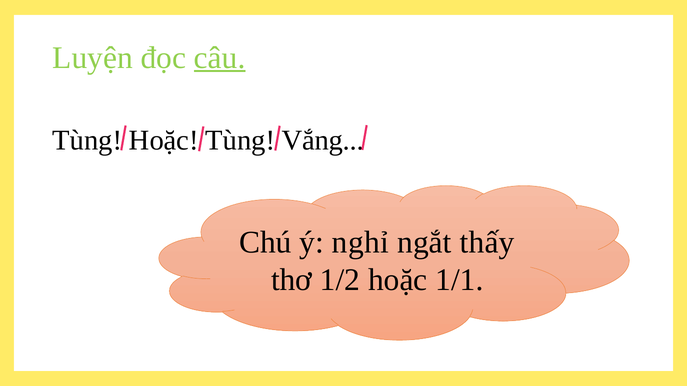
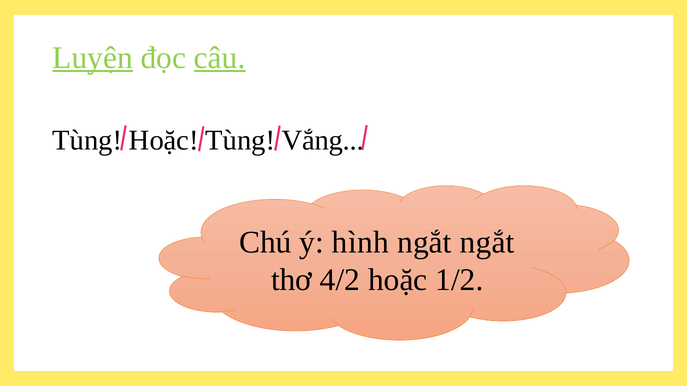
Luyện underline: none -> present (93, 58)
nghỉ: nghỉ -> hình (360, 242)
ngắt thấy: thấy -> ngắt (487, 242)
1/2: 1/2 -> 4/2 (340, 280)
1/1: 1/1 -> 1/2 (459, 280)
